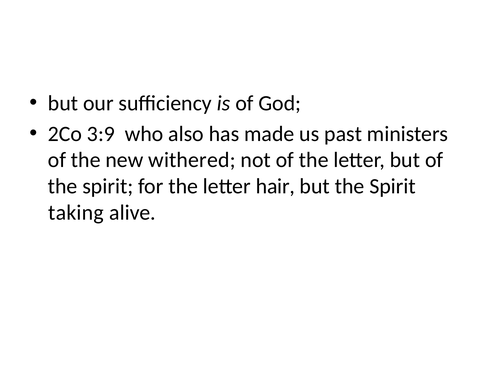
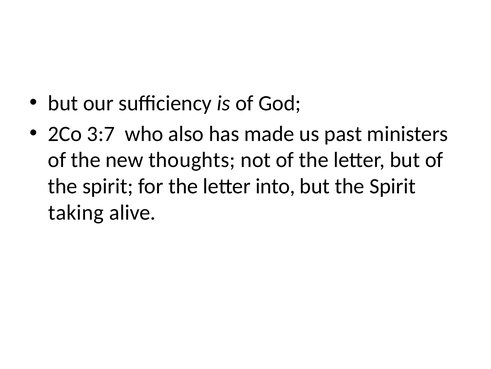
3:9: 3:9 -> 3:7 (101, 134)
withered: withered -> thoughts (192, 160)
hair: hair -> into (275, 186)
